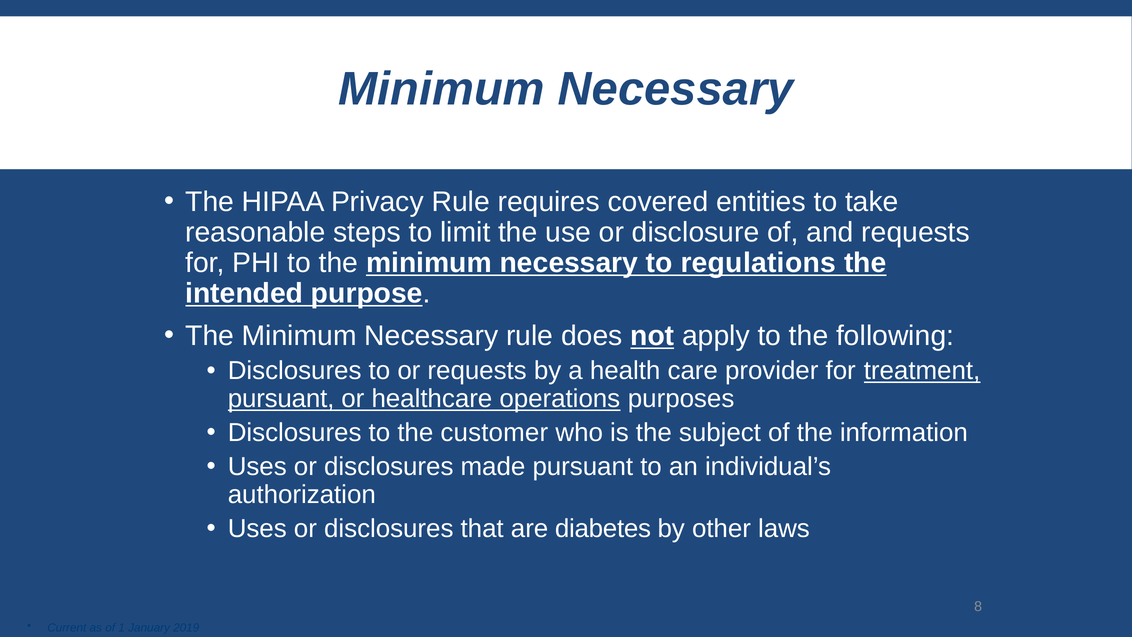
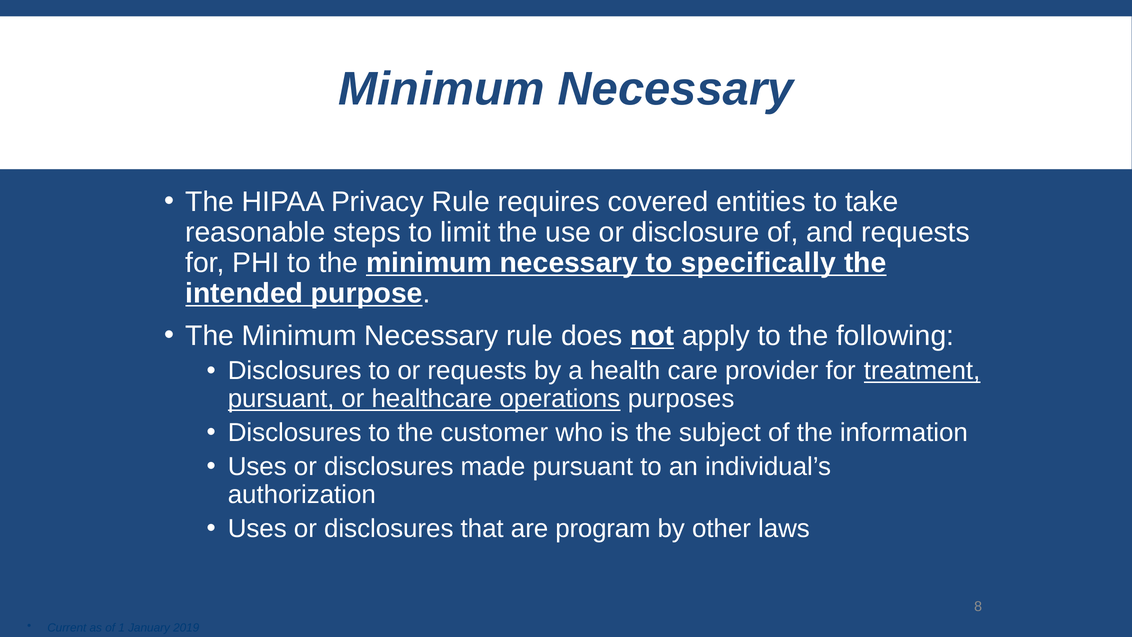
regulations: regulations -> specifically (758, 263)
diabetes: diabetes -> program (603, 528)
